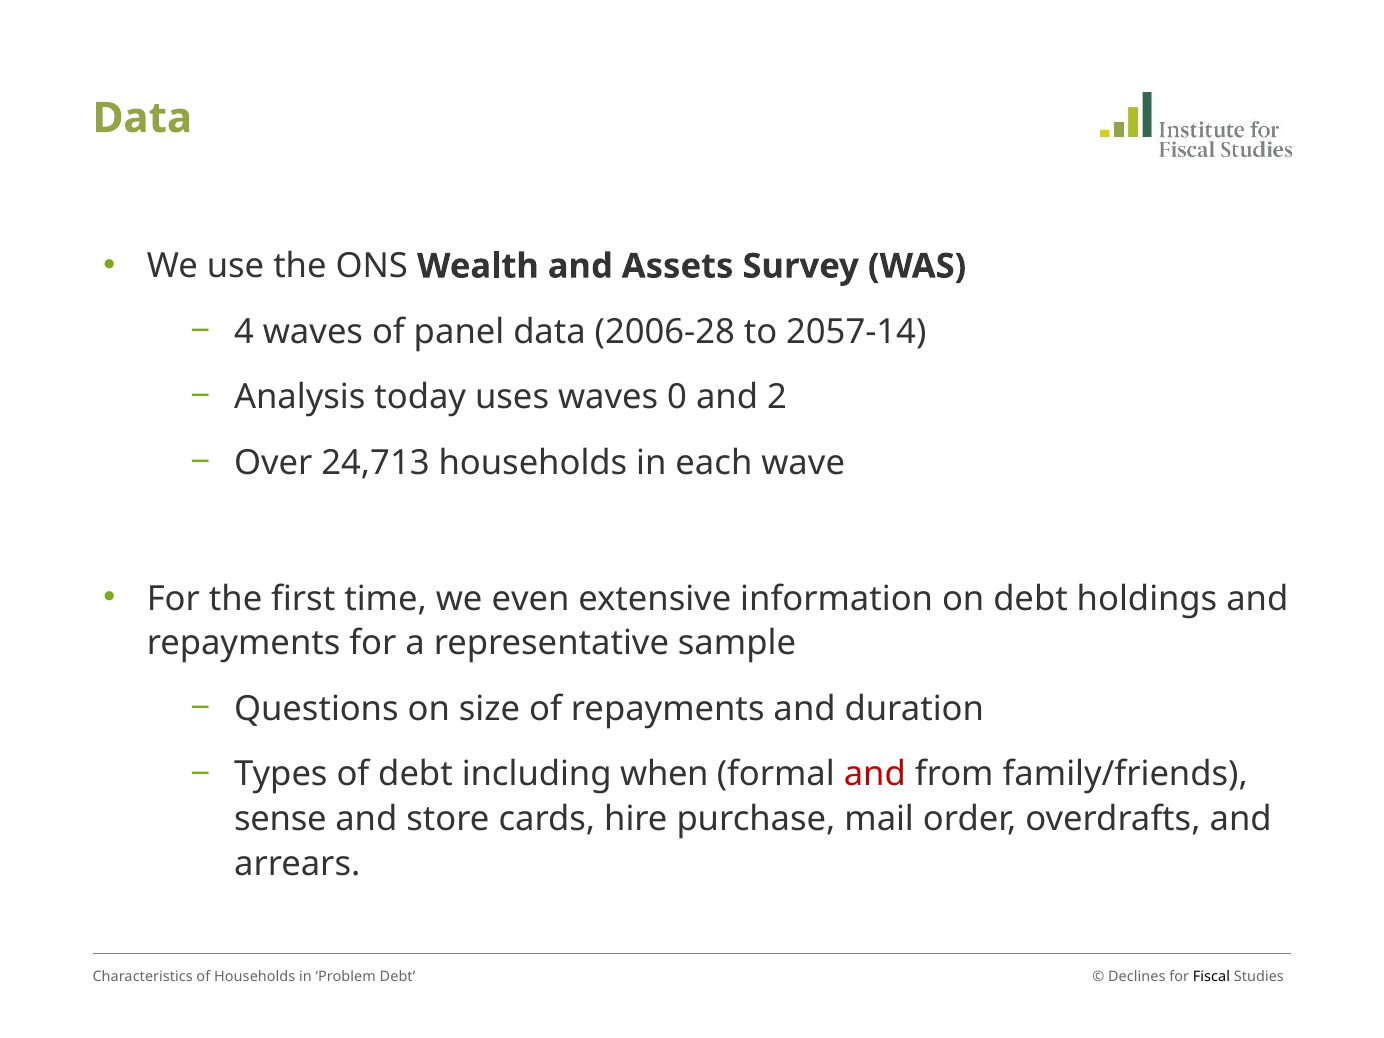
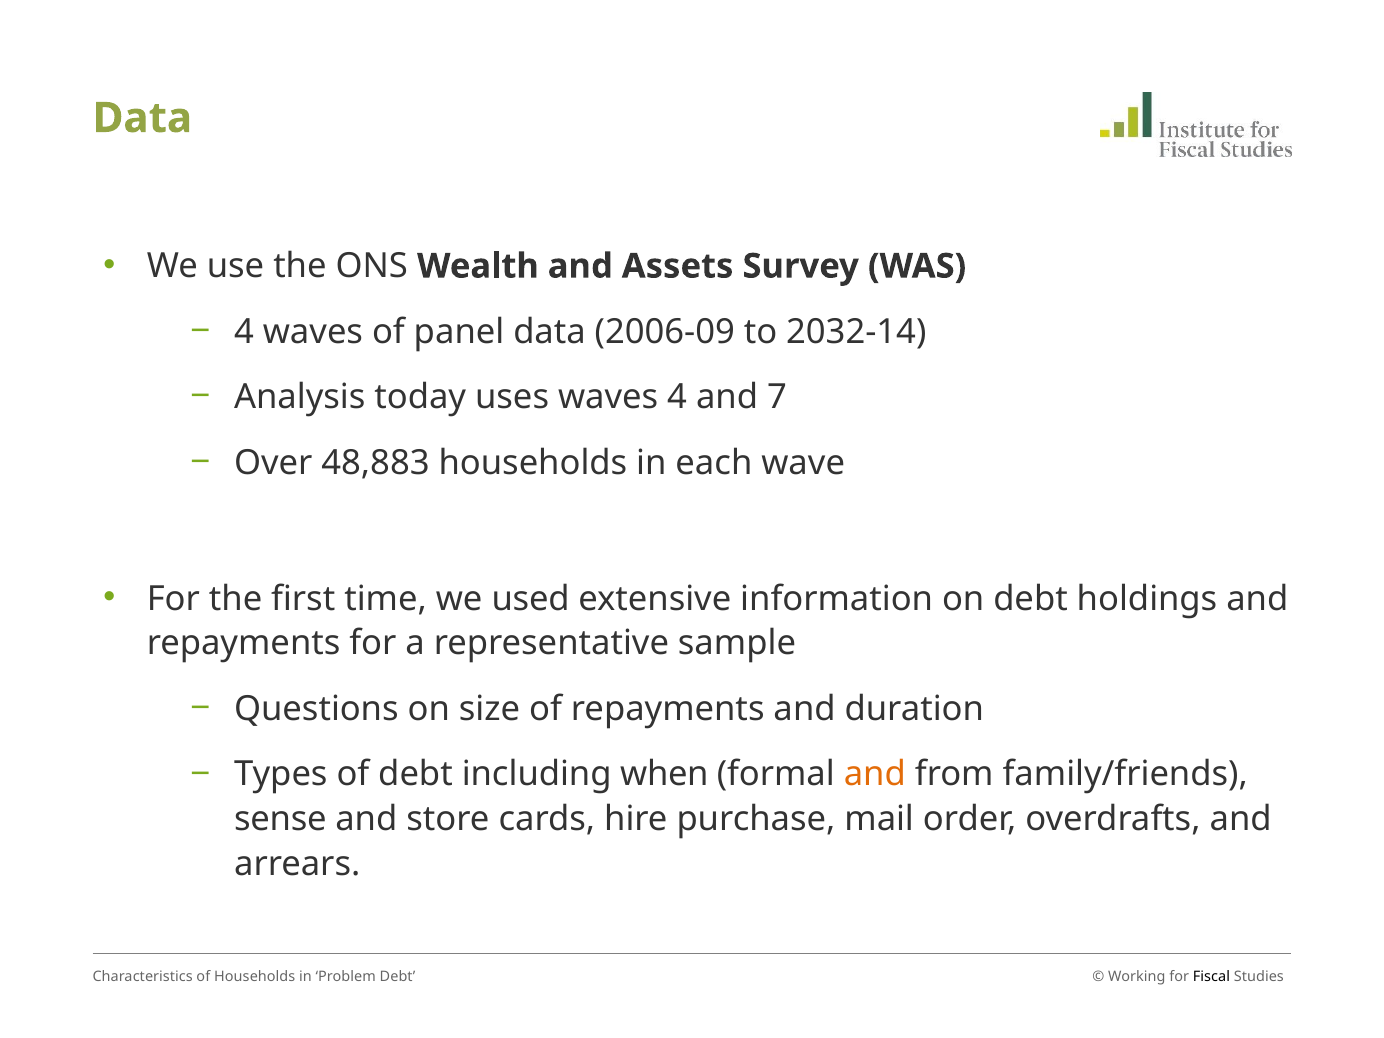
2006-28: 2006-28 -> 2006-09 (665, 332)
2057-14: 2057-14 -> 2032-14 (856, 332)
waves 0: 0 -> 4 (677, 397)
2: 2 -> 7 (777, 397)
24,713: 24,713 -> 48,883 (375, 463)
even: even -> used (531, 599)
and colour: red -> orange (875, 774)
Declines: Declines -> Working (1137, 977)
